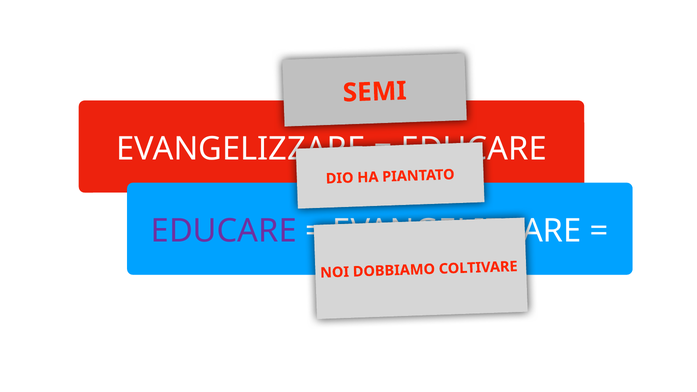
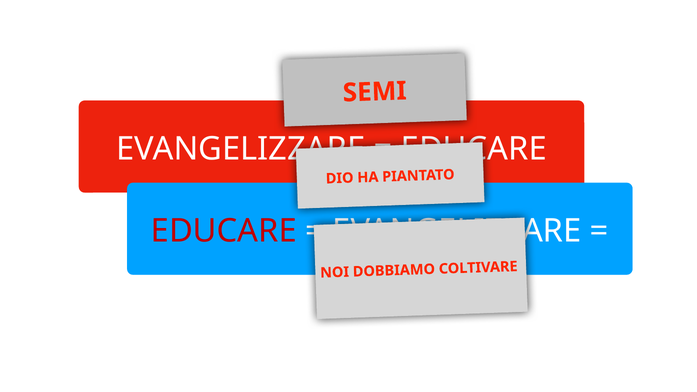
EDUCARE colour: purple -> red (224, 231)
